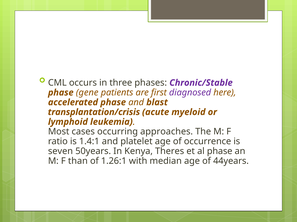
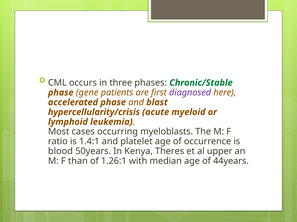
Chronic/Stable colour: purple -> green (201, 83)
transplantation/crisis: transplantation/crisis -> hypercellularity/crisis (94, 112)
approaches: approaches -> myeloblasts (167, 132)
seven: seven -> blood (60, 152)
al phase: phase -> upper (220, 152)
